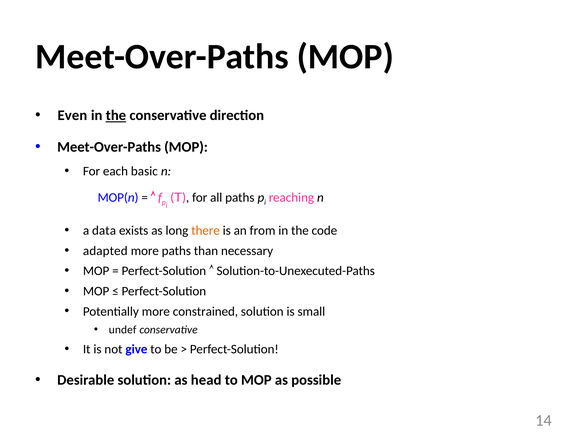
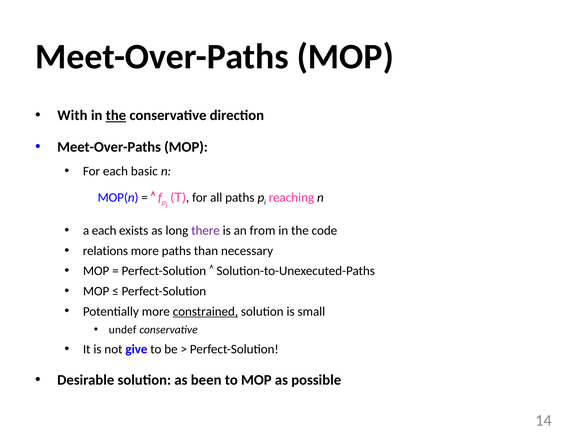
Even: Even -> With (72, 115)
a data: data -> each (104, 231)
there colour: orange -> purple (206, 231)
adapted: adapted -> relations (105, 251)
constrained underline: none -> present (205, 312)
head: head -> been (206, 380)
